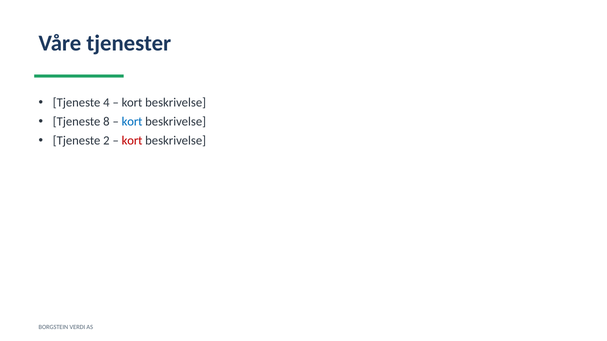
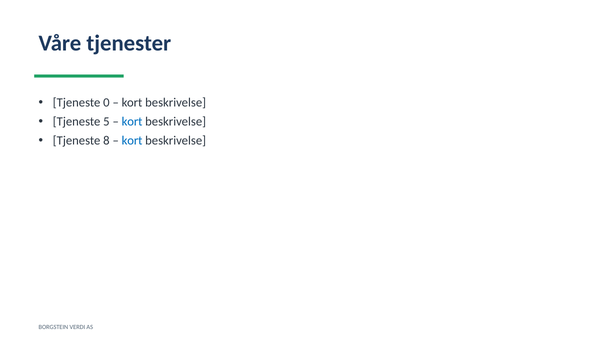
4: 4 -> 0 (106, 103)
8: 8 -> 5 (106, 122)
2: 2 -> 8 (106, 141)
kort colour: red -> blue (132, 141)
